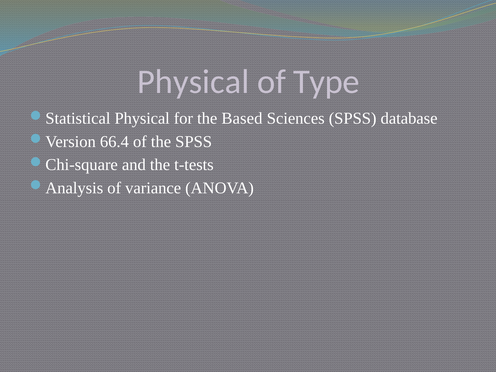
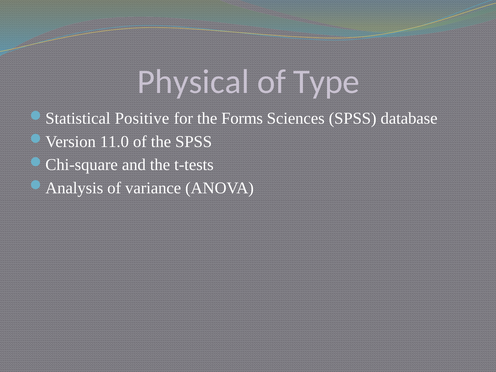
Physical: Physical -> Positive (142, 119)
Based: Based -> Forms (242, 119)
66.4: 66.4 -> 11.0 (114, 142)
